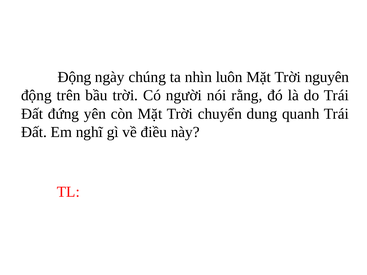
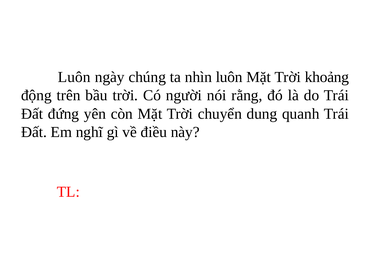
Động: Động -> Luôn (74, 77)
nguyên: nguyên -> khoảng (327, 77)
